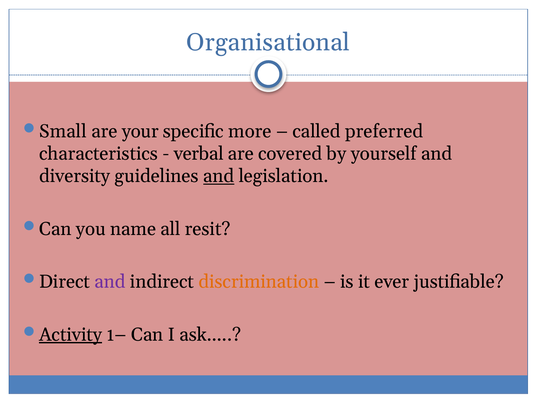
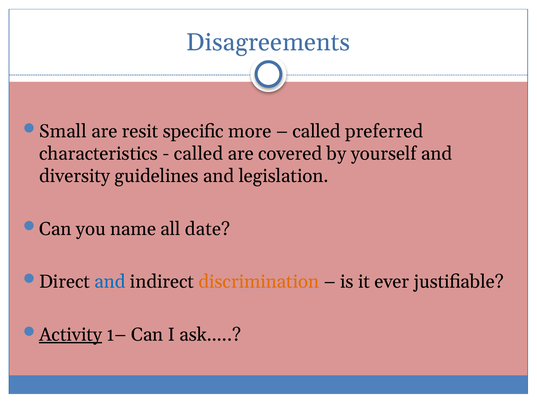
Organisational: Organisational -> Disagreements (268, 42)
your: your -> resit (140, 131)
verbal: verbal -> called (199, 154)
and underline: present -> none (219, 176)
resit: resit -> date (208, 229)
and colour: purple -> blue (110, 282)
